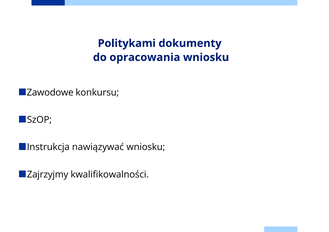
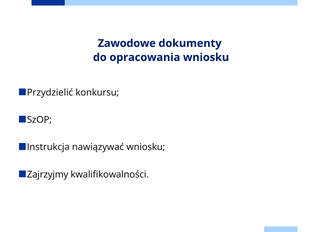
Politykami: Politykami -> Zawodowe (127, 43)
Zawodowe: Zawodowe -> Przydzielić (50, 93)
